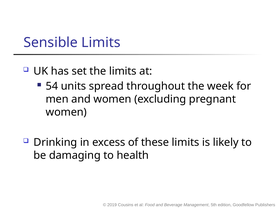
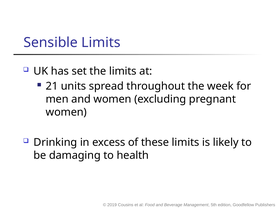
54: 54 -> 21 (52, 86)
